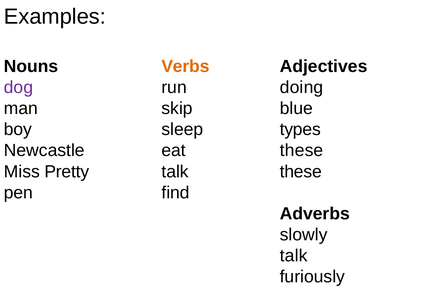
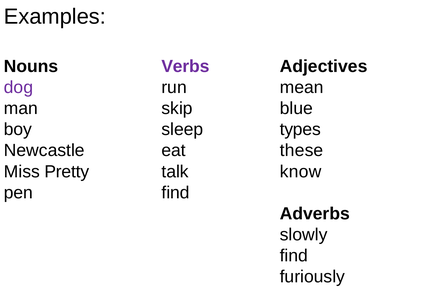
Verbs colour: orange -> purple (185, 66)
doing: doing -> mean (302, 87)
talk these: these -> know (301, 171)
talk: talk -> find (294, 255)
